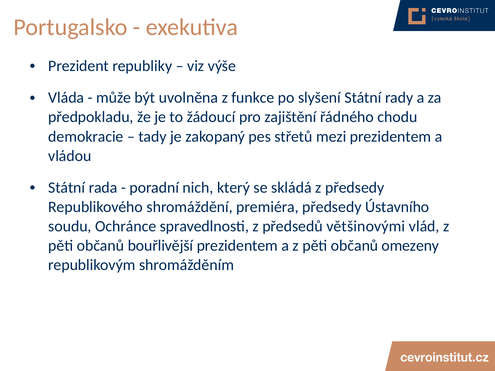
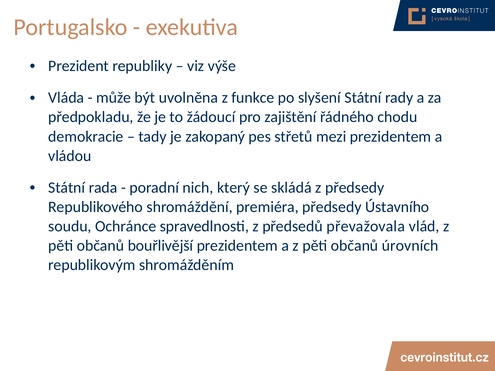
většinovými: většinovými -> převažovala (366, 227)
omezeny: omezeny -> úrovních (410, 246)
